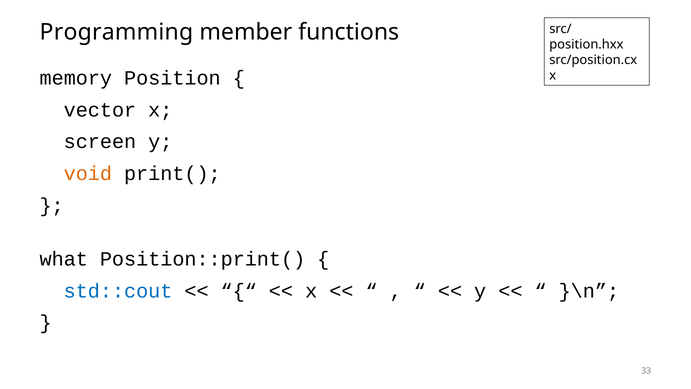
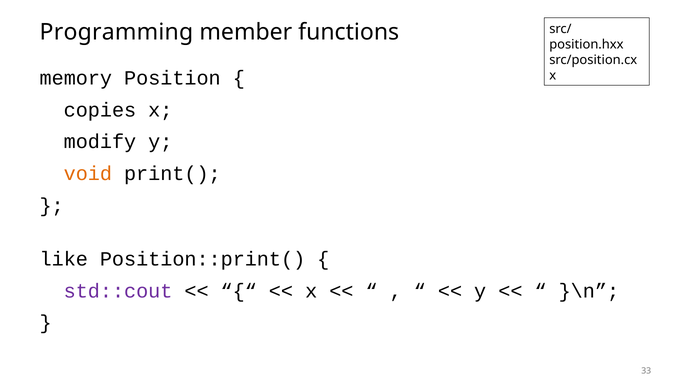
vector: vector -> copies (100, 110)
screen: screen -> modify (100, 142)
what: what -> like (64, 259)
std::cout colour: blue -> purple (118, 291)
